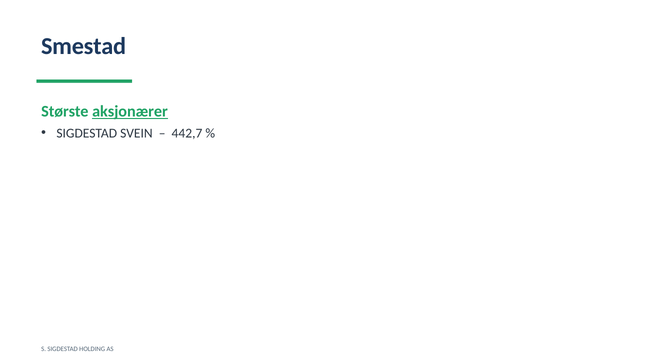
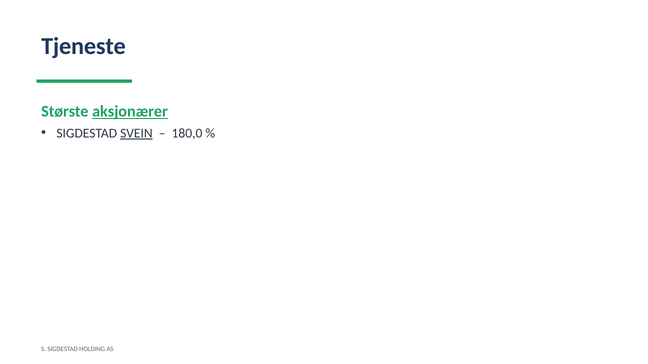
Smestad: Smestad -> Tjeneste (84, 46)
SVEIN underline: none -> present (136, 133)
442,7: 442,7 -> 180,0 (187, 133)
